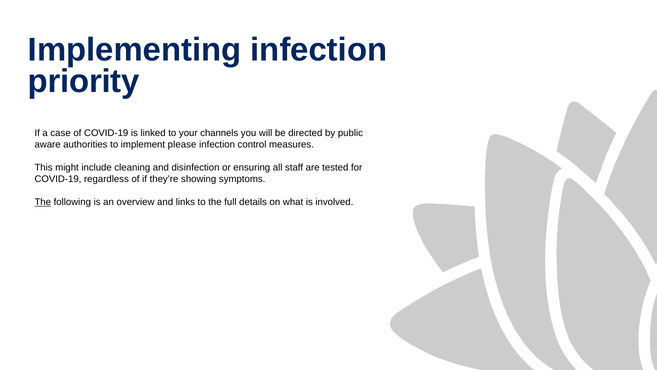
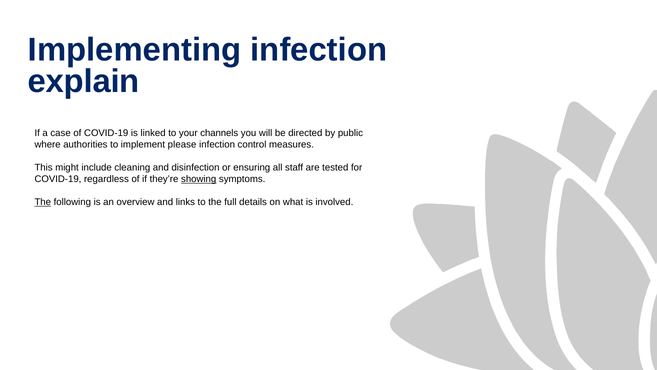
priority: priority -> explain (84, 81)
aware: aware -> where (48, 145)
showing underline: none -> present (199, 179)
